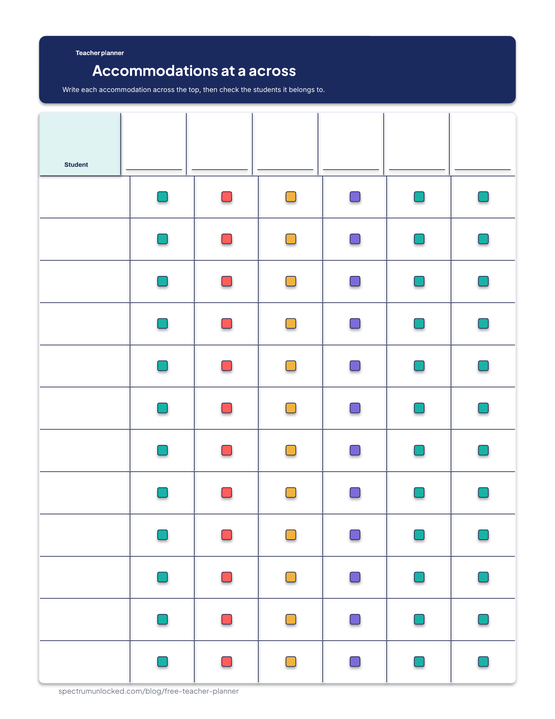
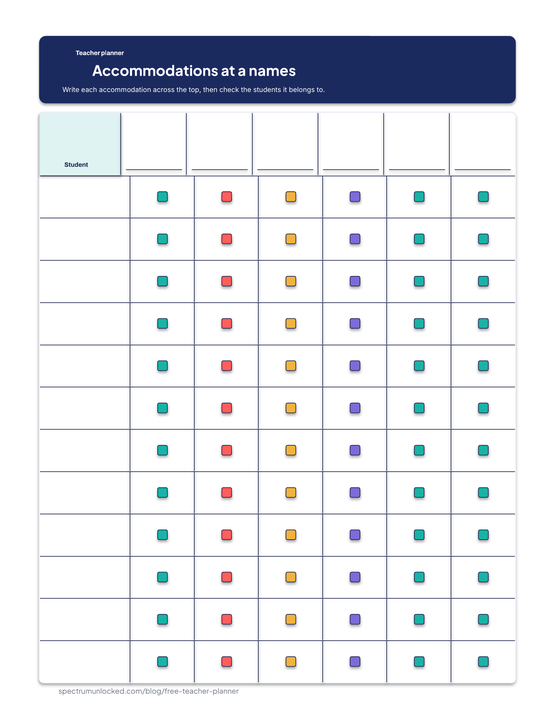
a across: across -> names (272, 71)
